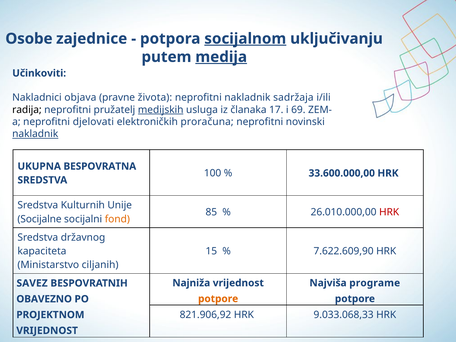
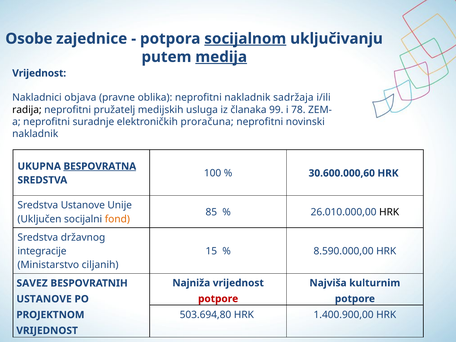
Učinkoviti: Učinkoviti -> Vrijednost (39, 73)
života: života -> oblika (155, 98)
medijskih underline: present -> none (161, 110)
17: 17 -> 99 (276, 110)
69: 69 -> 78 (298, 110)
djelovati: djelovati -> suradnje (93, 122)
nakladnik underline: present -> none (35, 134)
BESPOVRATNA underline: none -> present (100, 166)
33.600.000,00: 33.600.000,00 -> 30.600.000,60 (342, 173)
Sredstva Kulturnih: Kulturnih -> Ustanove (83, 205)
HRK colour: red -> black (389, 212)
Socijalne: Socijalne -> Uključen (39, 219)
kapaciteta: kapaciteta -> integracije (42, 251)
7.622.609,90: 7.622.609,90 -> 8.590.000,00 (344, 251)
programe: programe -> kulturnim (375, 283)
potpore colour: orange -> red (218, 299)
OBAVEZNO: OBAVEZNO -> USTANOVE (44, 299)
821.906,92: 821.906,92 -> 503.694,80 (205, 315)
9.033.068,33: 9.033.068,33 -> 1.400.900,00 (344, 315)
